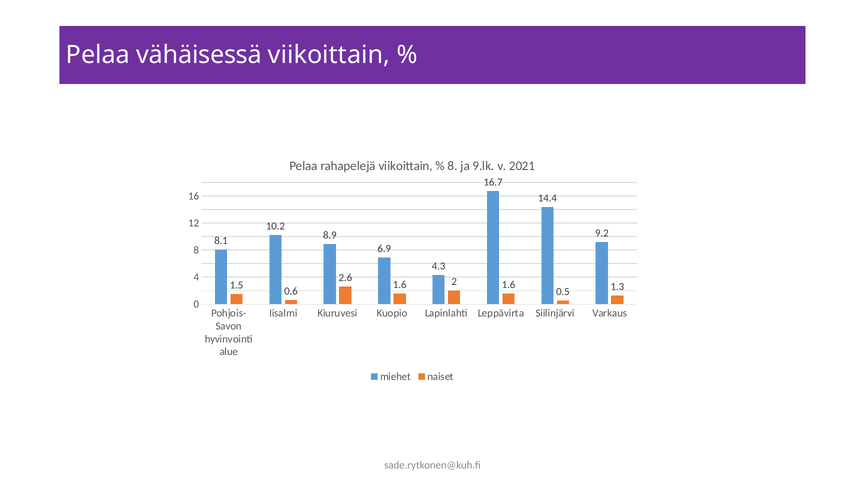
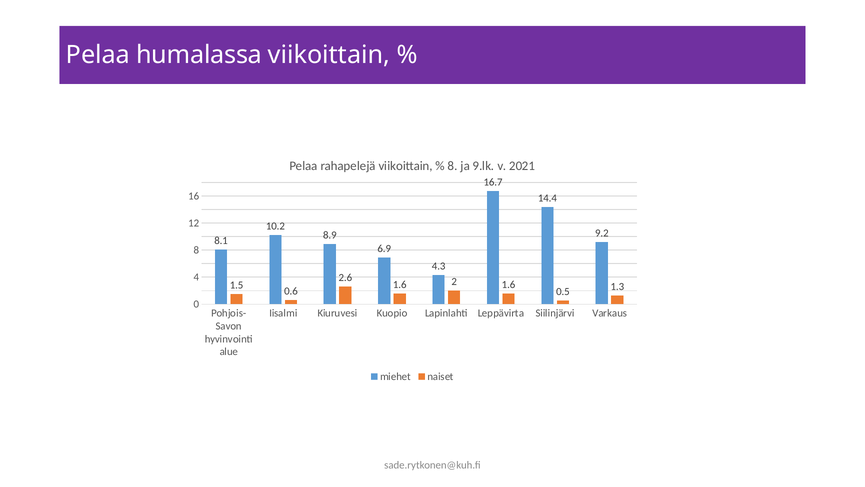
vähäisessä: vähäisessä -> humalassa (199, 55)
